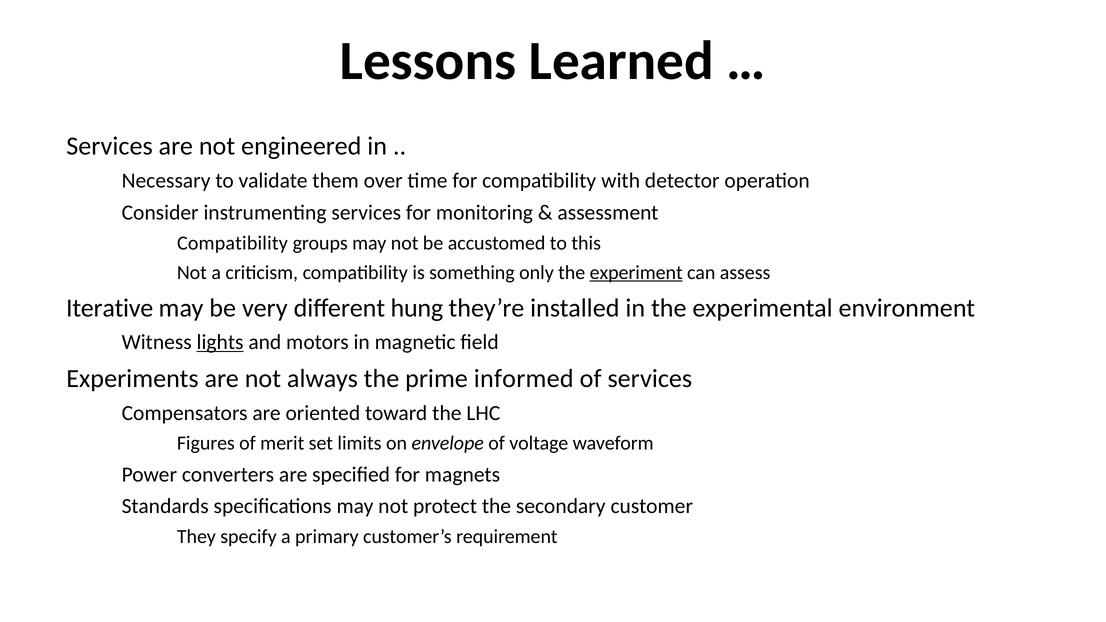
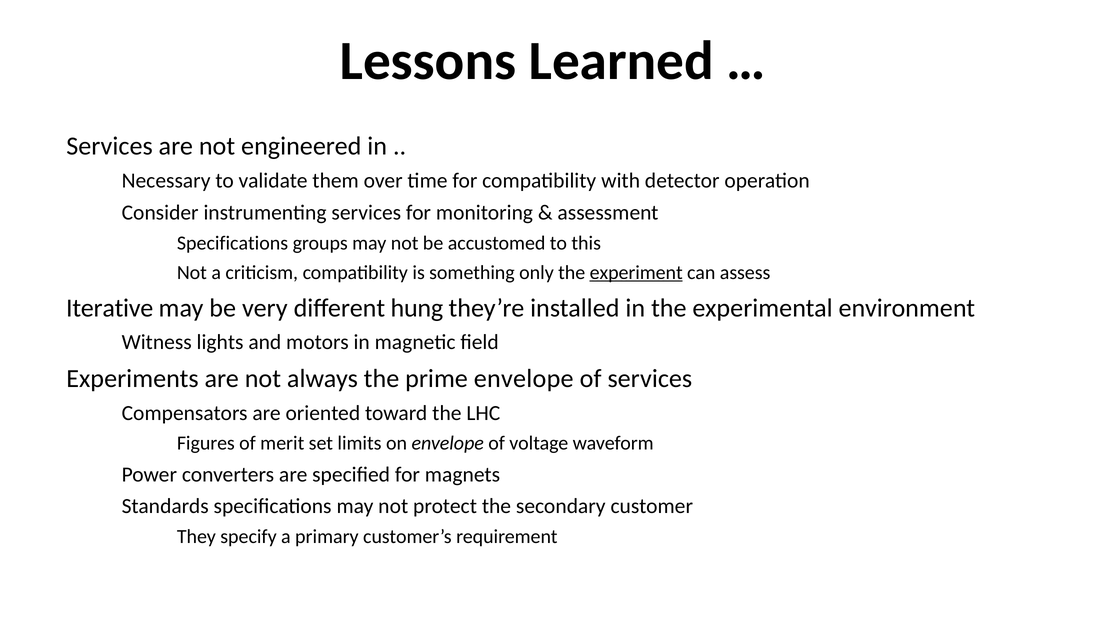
Compatibility: Compatibility -> Specifications (233, 243)
lights underline: present -> none (220, 342)
prime informed: informed -> envelope (524, 379)
